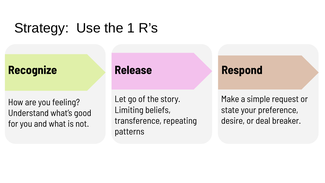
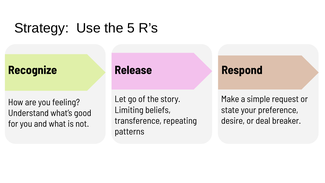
1: 1 -> 5 (131, 28)
